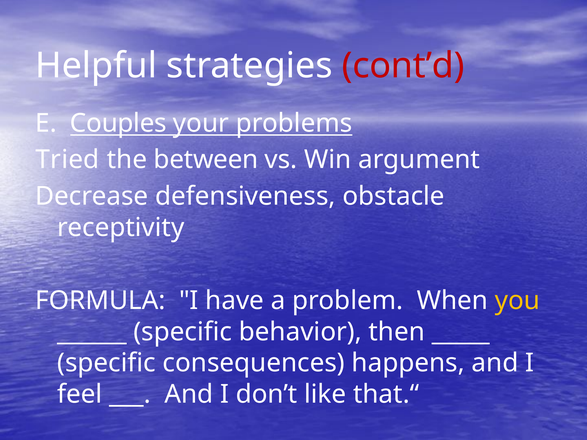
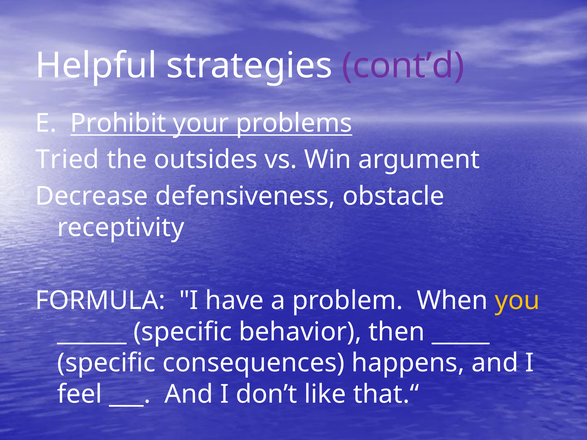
cont’d colour: red -> purple (403, 66)
Couples: Couples -> Prohibit (118, 123)
between: between -> outsides (206, 160)
